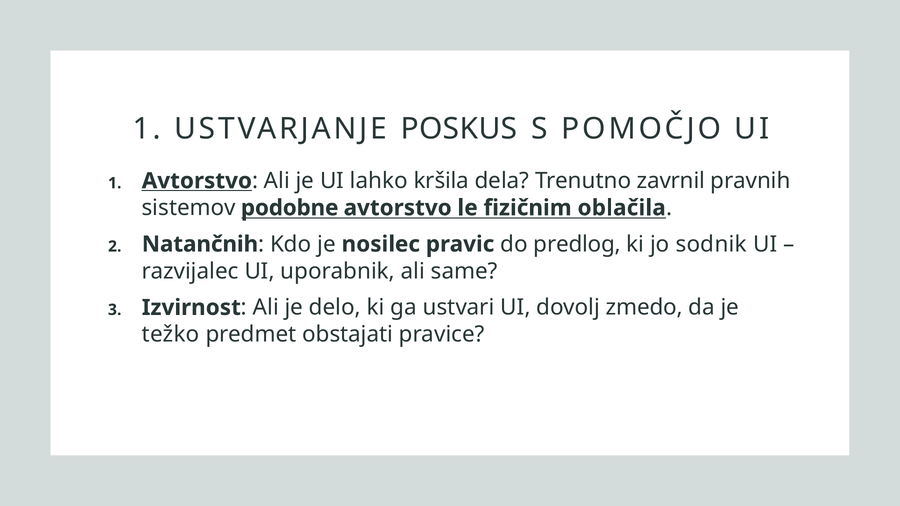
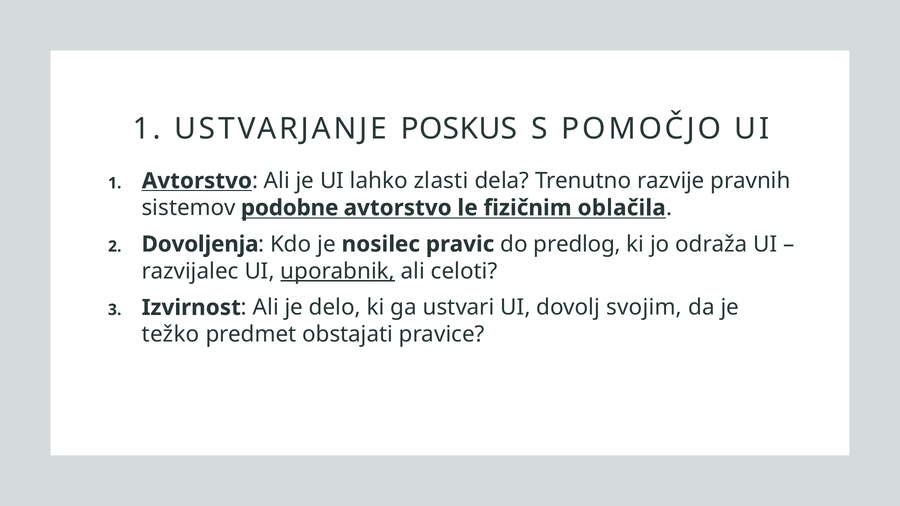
kršila: kršila -> zlasti (441, 181)
zavrnil: zavrnil -> razvije (671, 181)
Natančnih: Natančnih -> Dovoljenja (200, 244)
sodnik: sodnik -> odraža (711, 244)
uporabnik underline: none -> present (338, 271)
same: same -> celoti (464, 271)
zmedo: zmedo -> svojim (644, 308)
